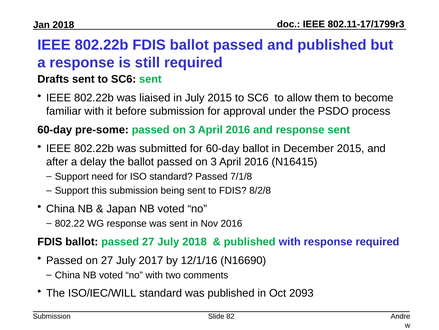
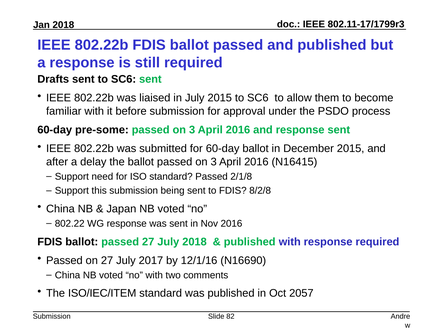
7/1/8: 7/1/8 -> 2/1/8 (241, 176)
ISO/IEC/WILL: ISO/IEC/WILL -> ISO/IEC/ITEM (102, 293)
2093: 2093 -> 2057 (301, 293)
